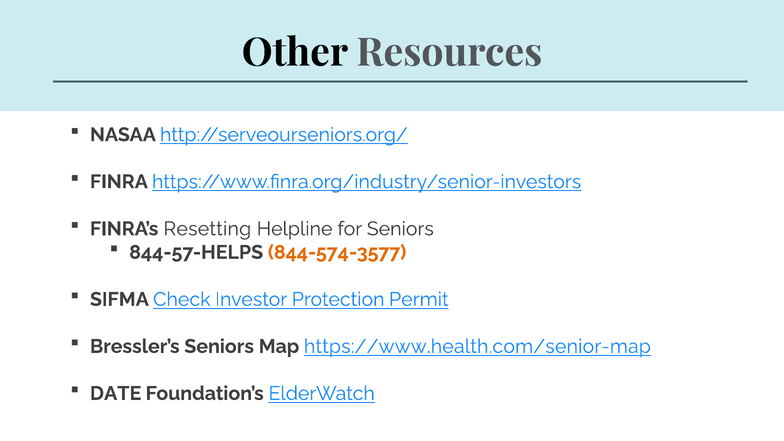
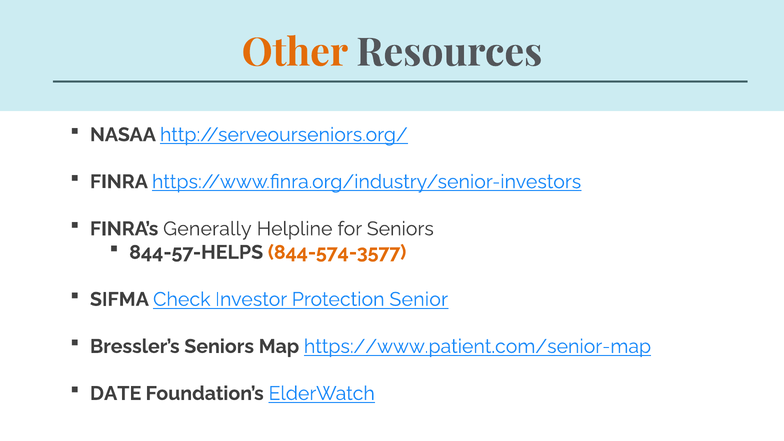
Other colour: black -> orange (295, 53)
Resetting: Resetting -> Generally (207, 229)
Permit: Permit -> Senior (419, 299)
https://www.health.com/senior-map: https://www.health.com/senior-map -> https://www.patient.com/senior-map (477, 346)
